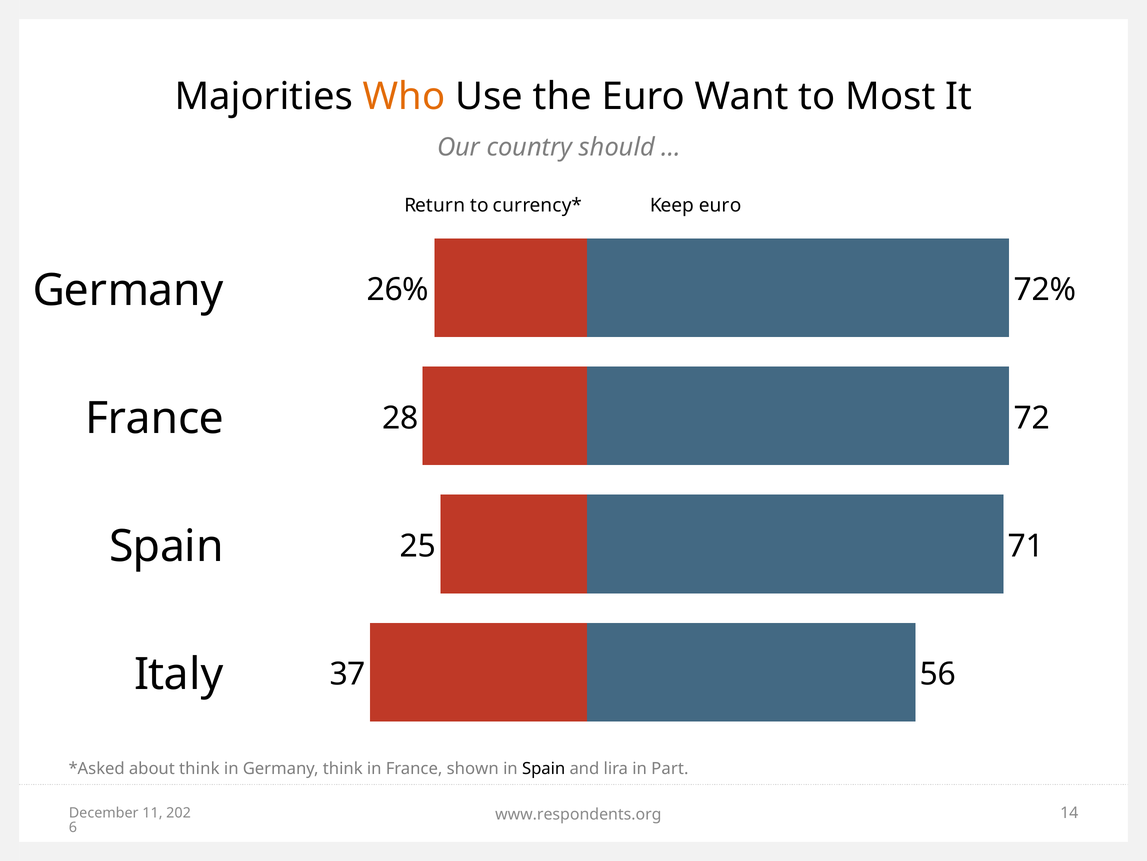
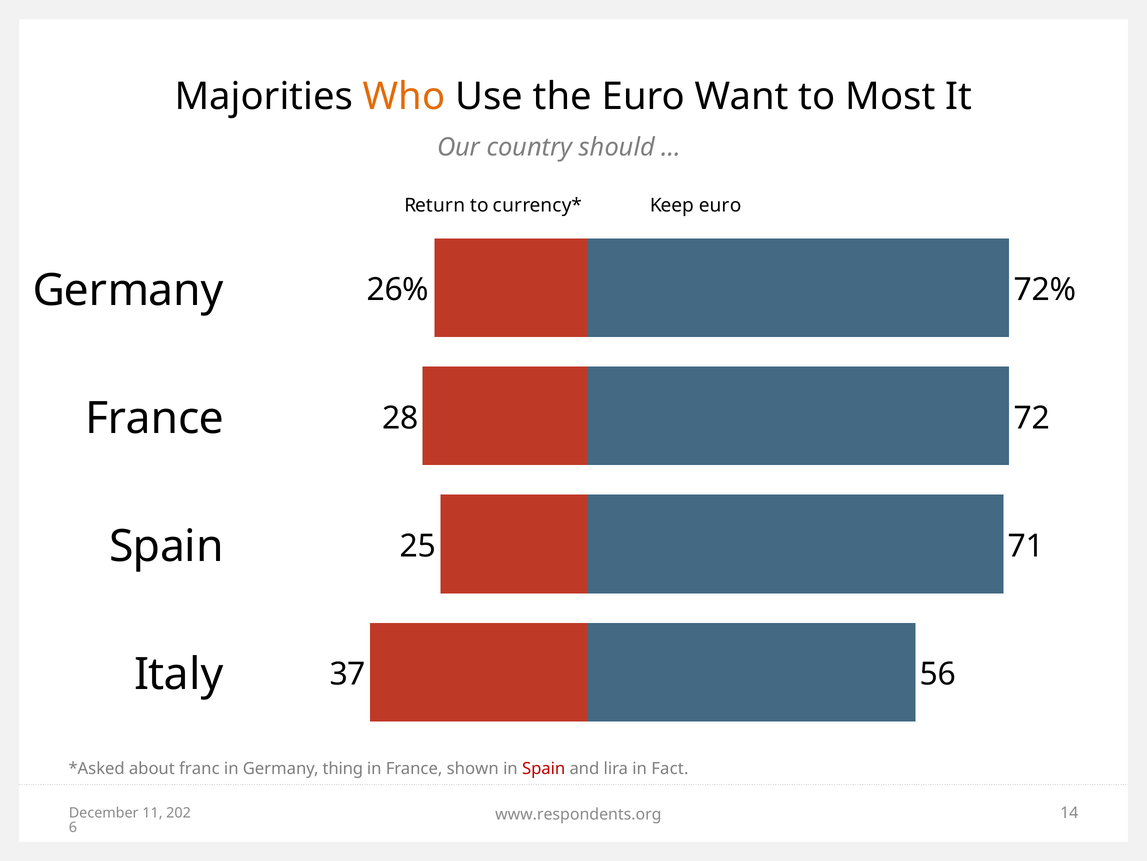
about think: think -> franc (199, 768)
Germany think: think -> thing (343, 768)
Spain colour: black -> red (544, 768)
Part: Part -> Fact (670, 768)
